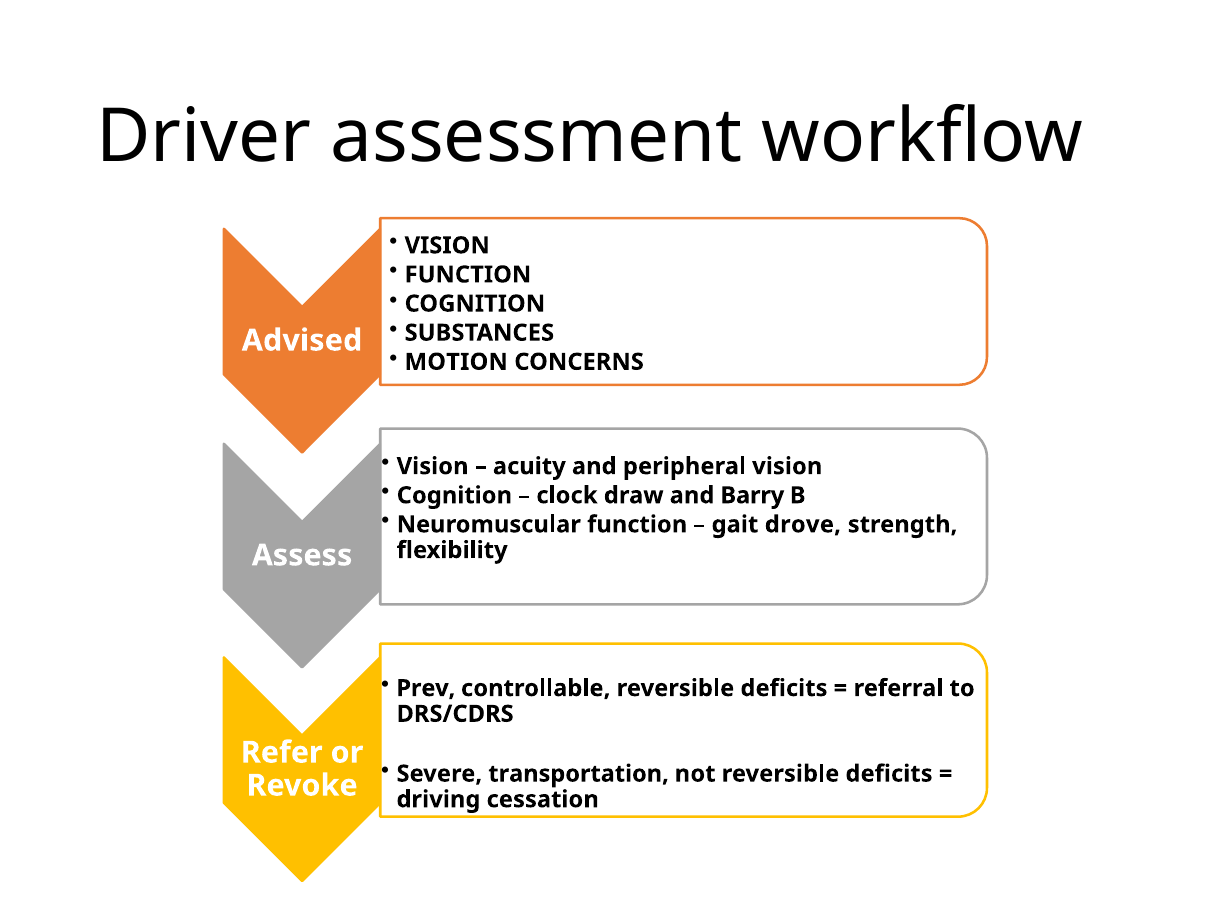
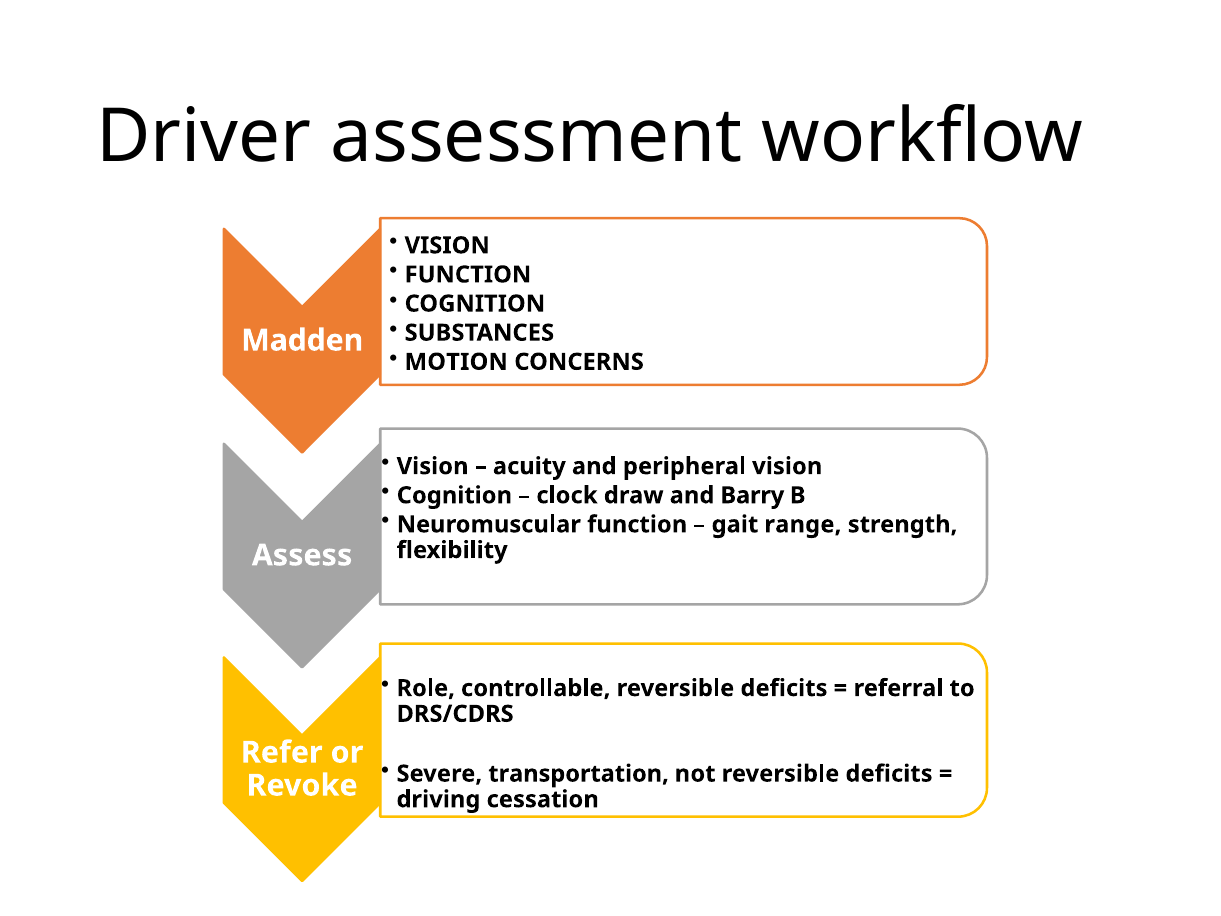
Advised: Advised -> Madden (302, 340)
drove: drove -> range (803, 524)
Prev: Prev -> Role (426, 688)
